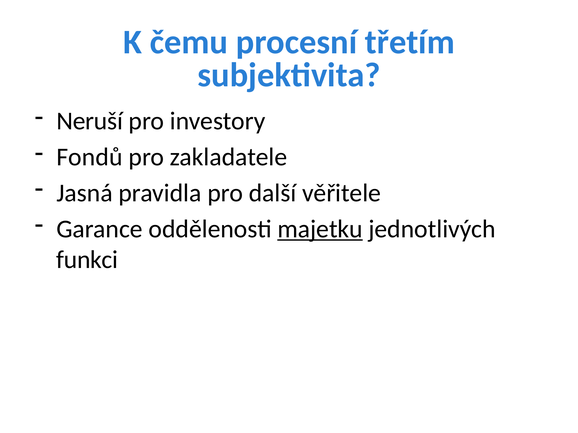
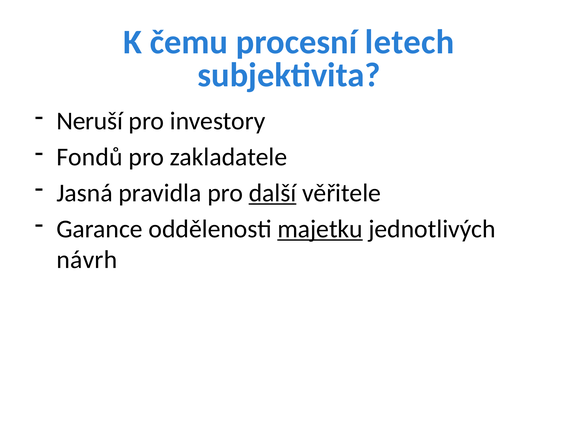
třetím: třetím -> letech (410, 42)
další underline: none -> present (273, 193)
funkci: funkci -> návrh (87, 260)
